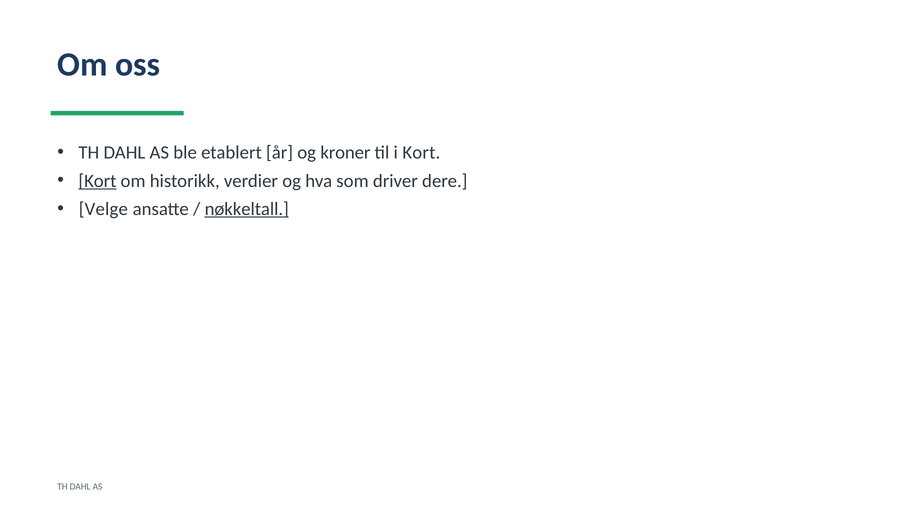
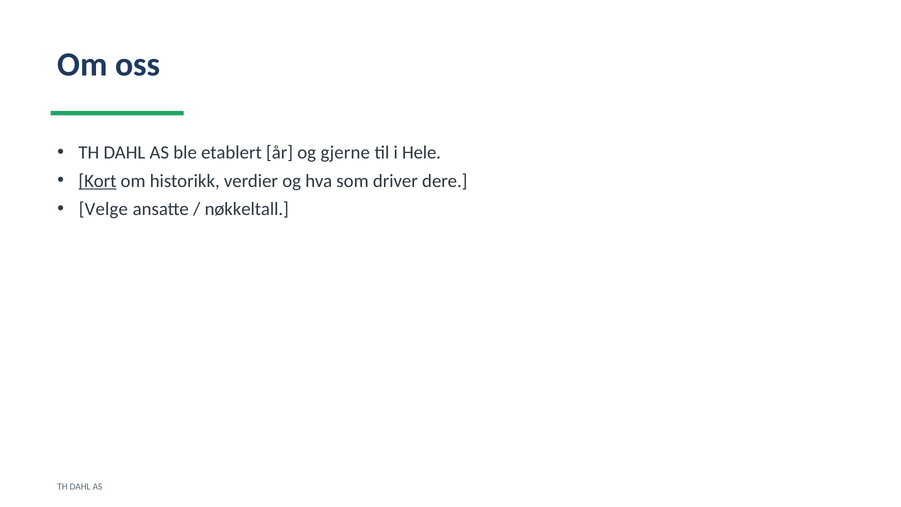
kroner: kroner -> gjerne (345, 153)
i Kort: Kort -> Hele (422, 153)
nøkkeltall underline: present -> none (247, 209)
